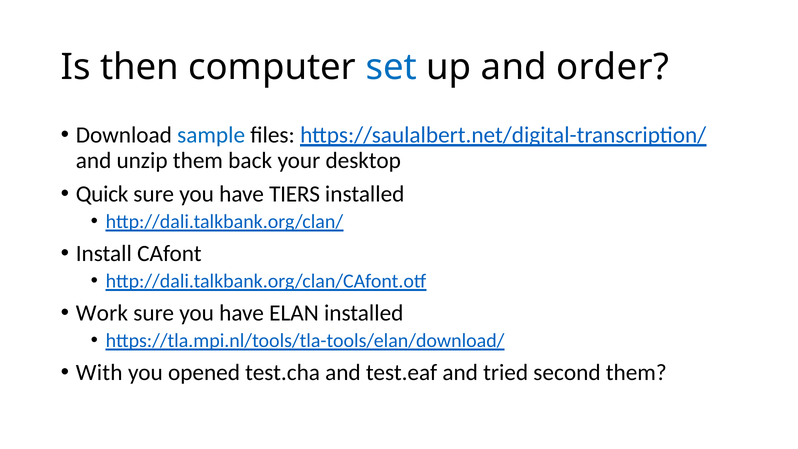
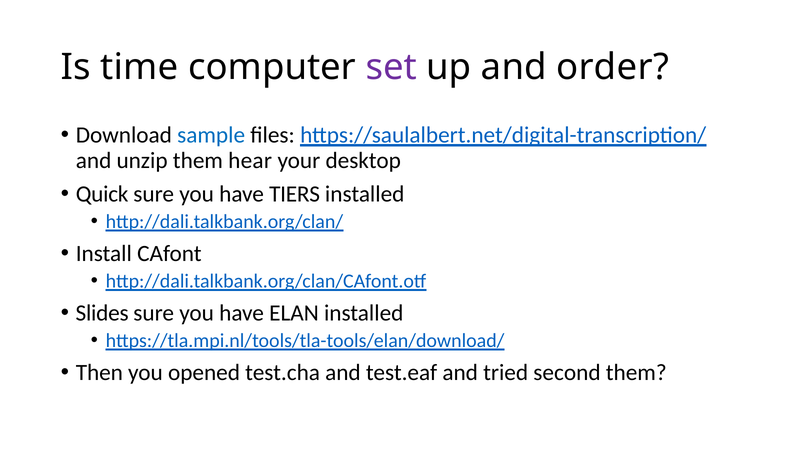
then: then -> time (139, 67)
set colour: blue -> purple (391, 67)
back: back -> hear (250, 160)
Work: Work -> Slides (102, 313)
With: With -> Then (99, 372)
